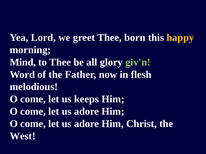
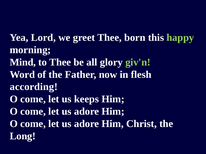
happy colour: yellow -> light green (180, 38)
melodious: melodious -> according (34, 87)
West: West -> Long (23, 136)
